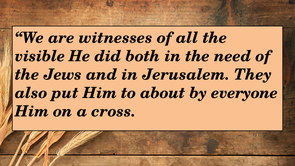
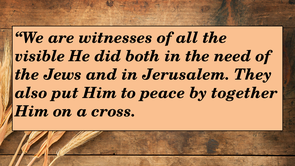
about: about -> peace (163, 93)
everyone: everyone -> together (244, 93)
